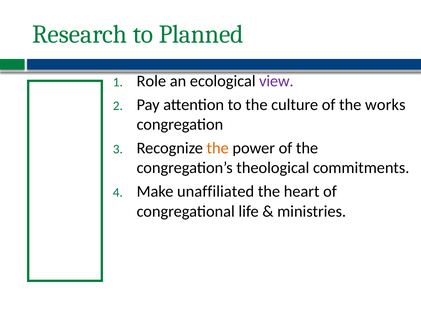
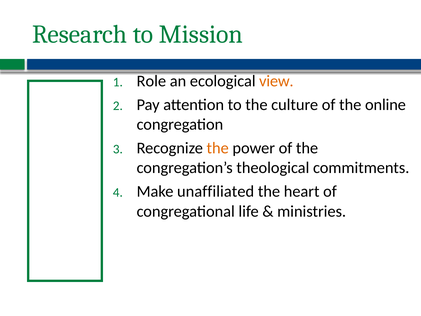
Planned: Planned -> Mission (201, 34)
view colour: purple -> orange (276, 81)
works: works -> online (385, 105)
